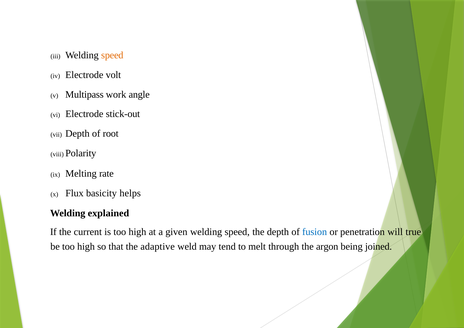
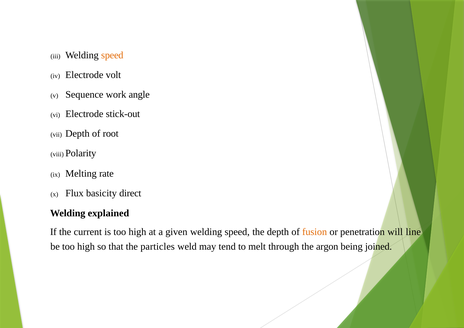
Multipass: Multipass -> Sequence (84, 94)
helps: helps -> direct (130, 193)
fusion colour: blue -> orange (315, 232)
true: true -> line (413, 232)
adaptive: adaptive -> particles (158, 247)
